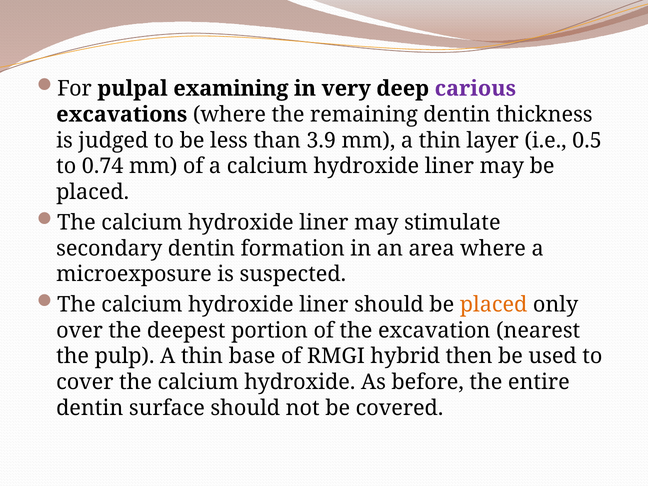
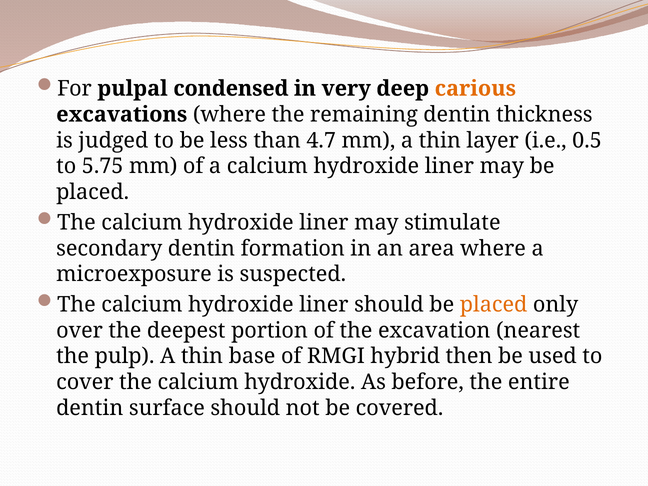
examining: examining -> condensed (231, 89)
carious colour: purple -> orange (475, 89)
3.9: 3.9 -> 4.7 (321, 140)
0.74: 0.74 -> 5.75 (103, 166)
